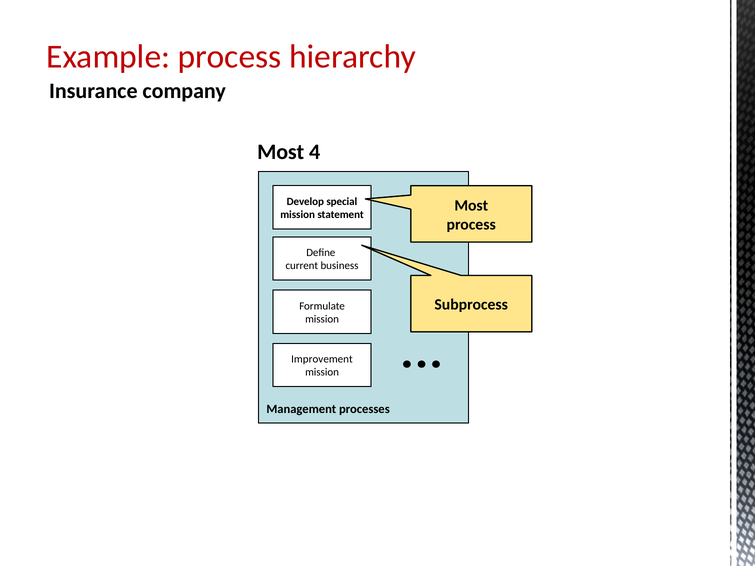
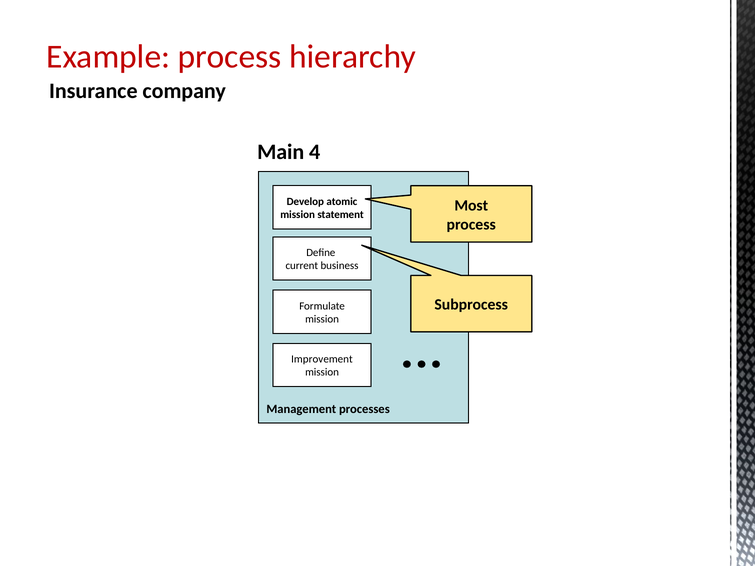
Most: Most -> Main (281, 152)
special: special -> atomic (342, 202)
